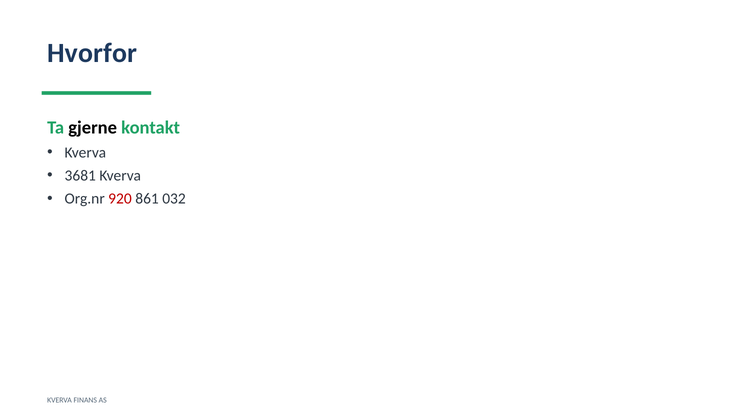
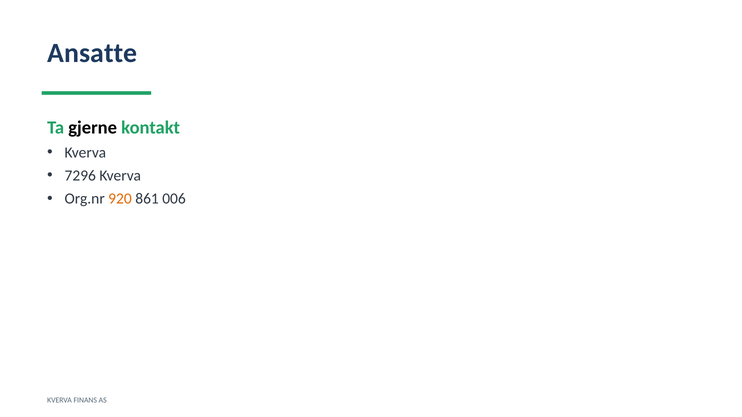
Hvorfor: Hvorfor -> Ansatte (92, 53)
3681: 3681 -> 7296 (80, 176)
920 colour: red -> orange (120, 199)
032: 032 -> 006 (174, 199)
